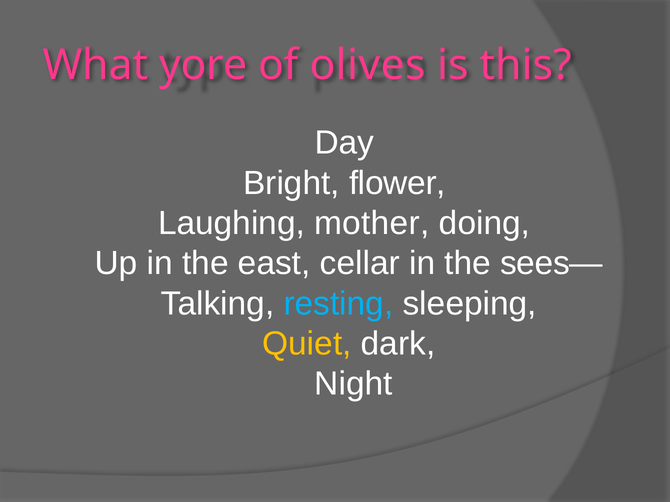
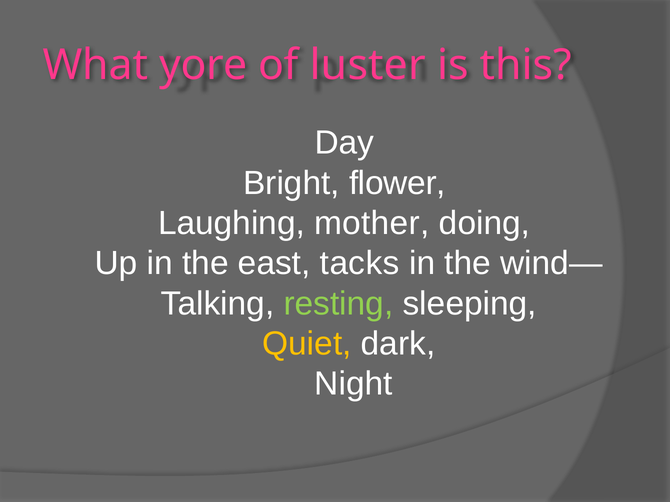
olives: olives -> luster (368, 65)
cellar: cellar -> tacks (360, 264)
sees—: sees— -> wind— (551, 264)
resting colour: light blue -> light green (338, 304)
